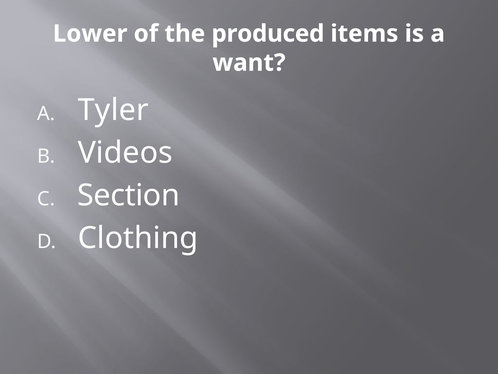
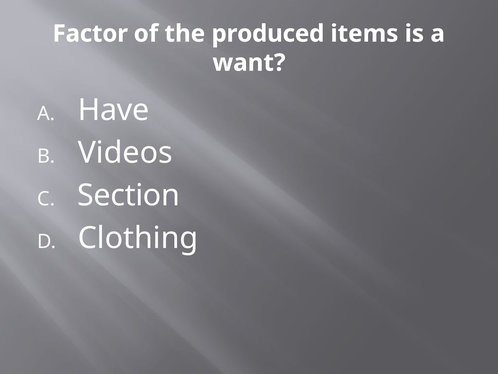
Lower: Lower -> Factor (90, 34)
Tyler: Tyler -> Have (114, 110)
